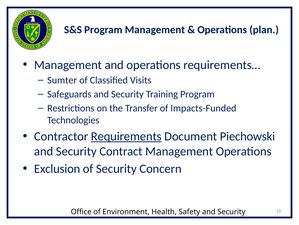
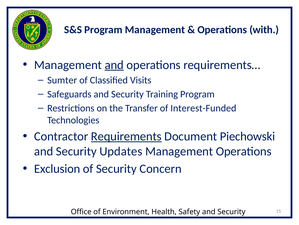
plan: plan -> with (264, 30)
and underline: none -> present (114, 65)
Impacts-Funded: Impacts-Funded -> Interest-Funded (203, 108)
Contract: Contract -> Updates (121, 151)
